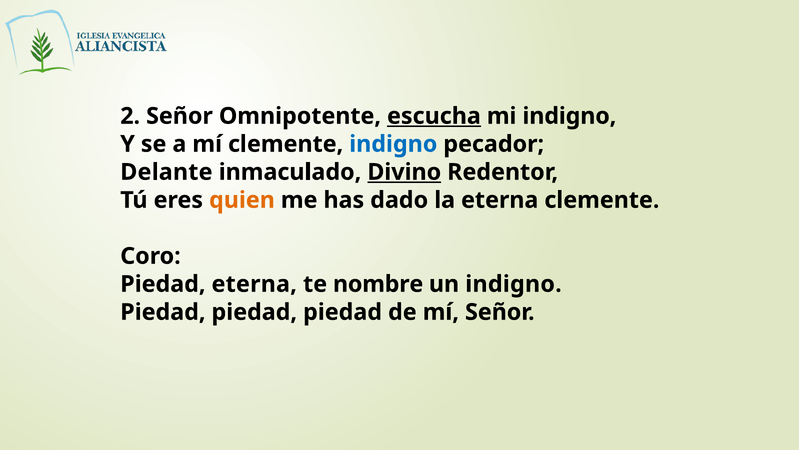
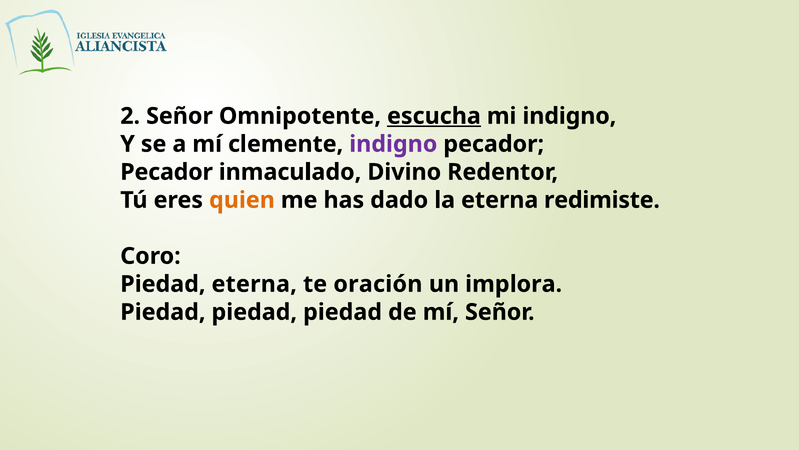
indigno colour: blue -> purple (393, 144)
Delante: Delante -> Pecador (167, 172)
Divino underline: present -> none (404, 172)
eterna clemente: clemente -> redimiste (602, 200)
nombre: nombre -> oración (378, 284)
un indigno: indigno -> implora (514, 284)
